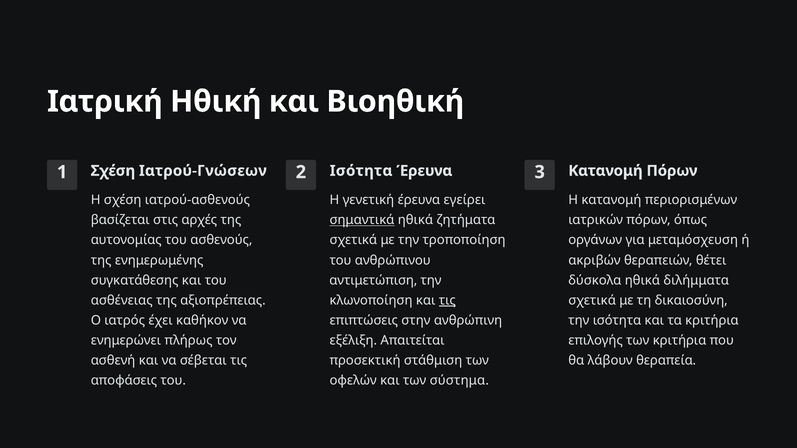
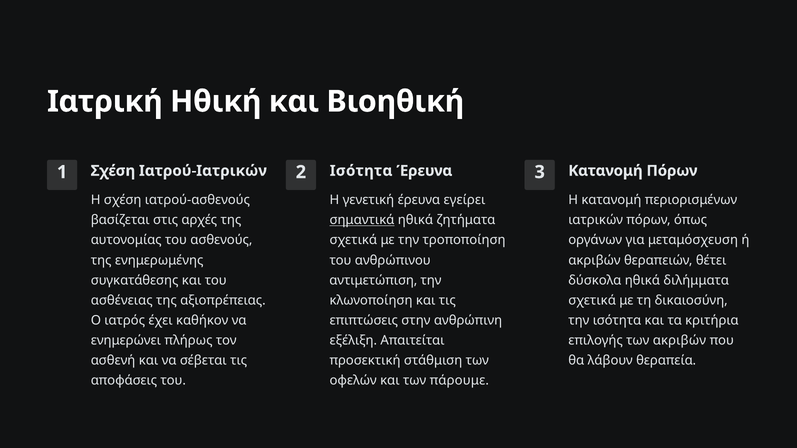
Ιατρού-Γνώσεων: Ιατρού-Γνώσεων -> Ιατρού-Ιατρικών (203, 171)
τις underline: present -> none (447, 301)
των κριτήρια: κριτήρια -> ακριβών (679, 341)
σύστημα: σύστημα -> πάρουμε (459, 381)
